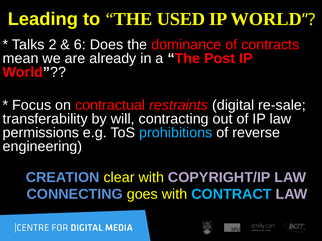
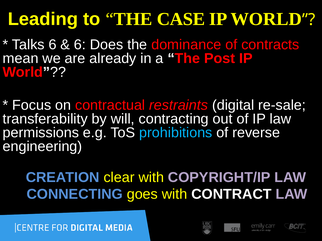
USED: USED -> CASE (181, 19)
Talks 2: 2 -> 6 (53, 45)
CONTRACT colour: light blue -> white (231, 194)
